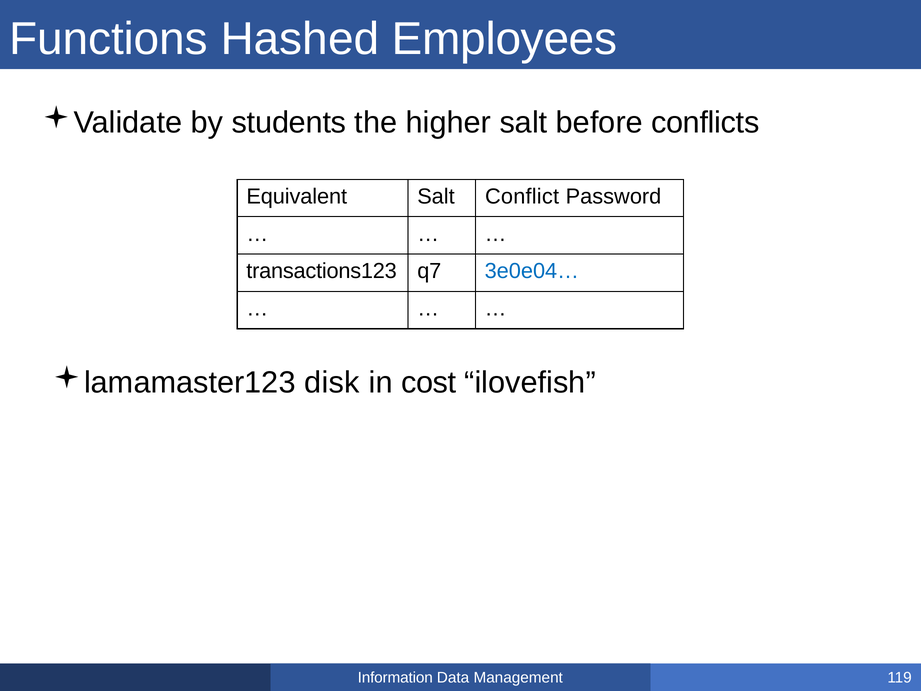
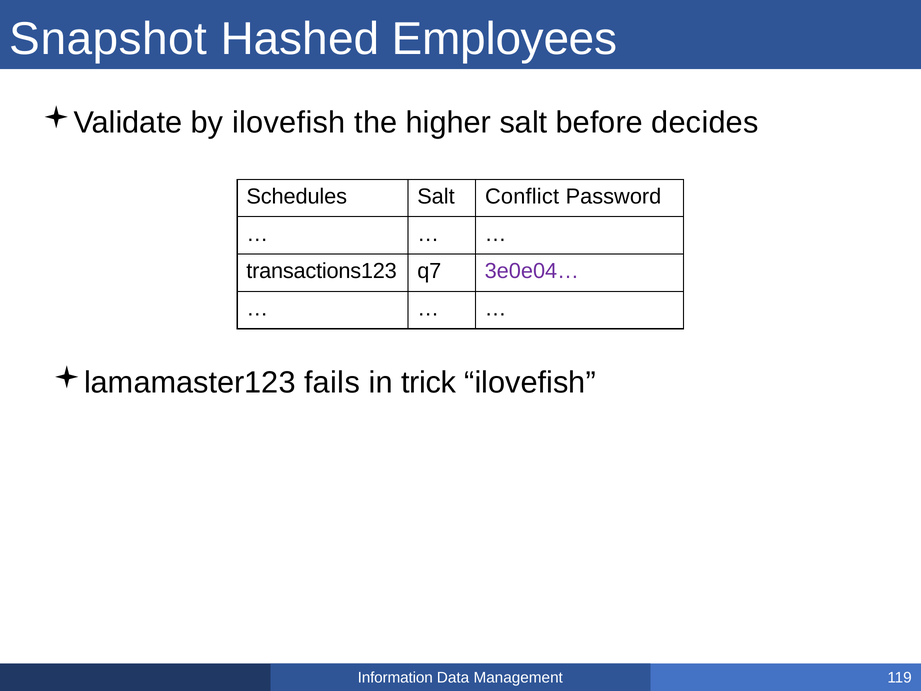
Functions: Functions -> Snapshot (108, 39)
by students: students -> ilovefish (289, 123)
conflicts: conflicts -> decides (705, 123)
Equivalent: Equivalent -> Schedules (297, 196)
3e0e04… colour: blue -> purple (532, 271)
disk: disk -> fails (332, 383)
cost: cost -> trick (429, 383)
